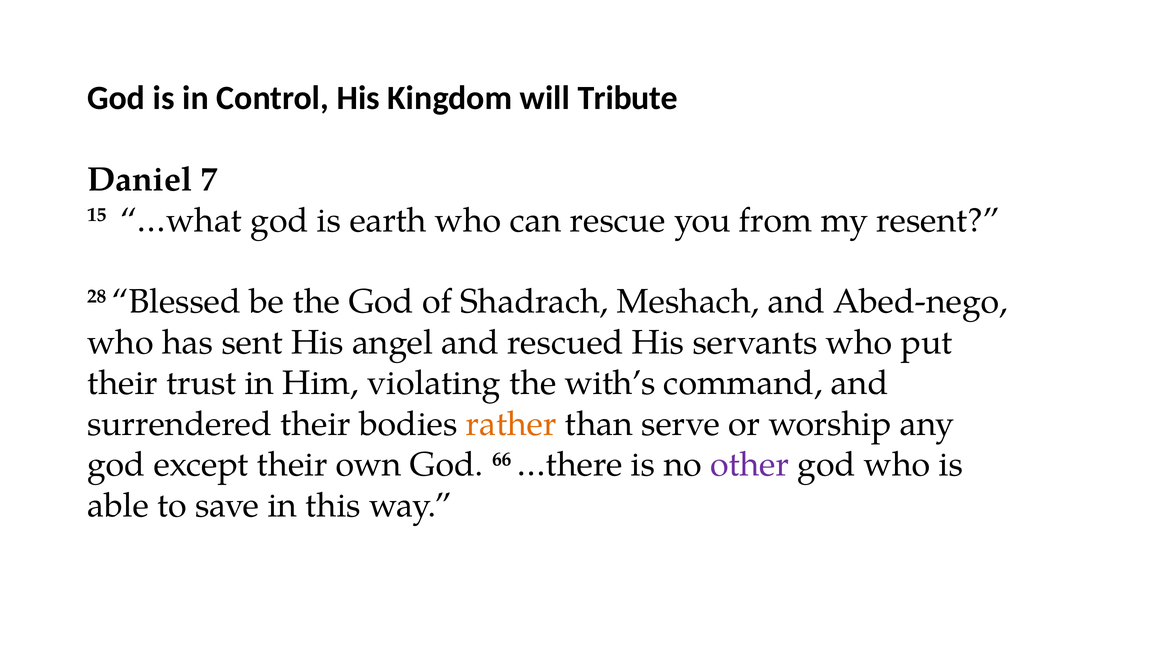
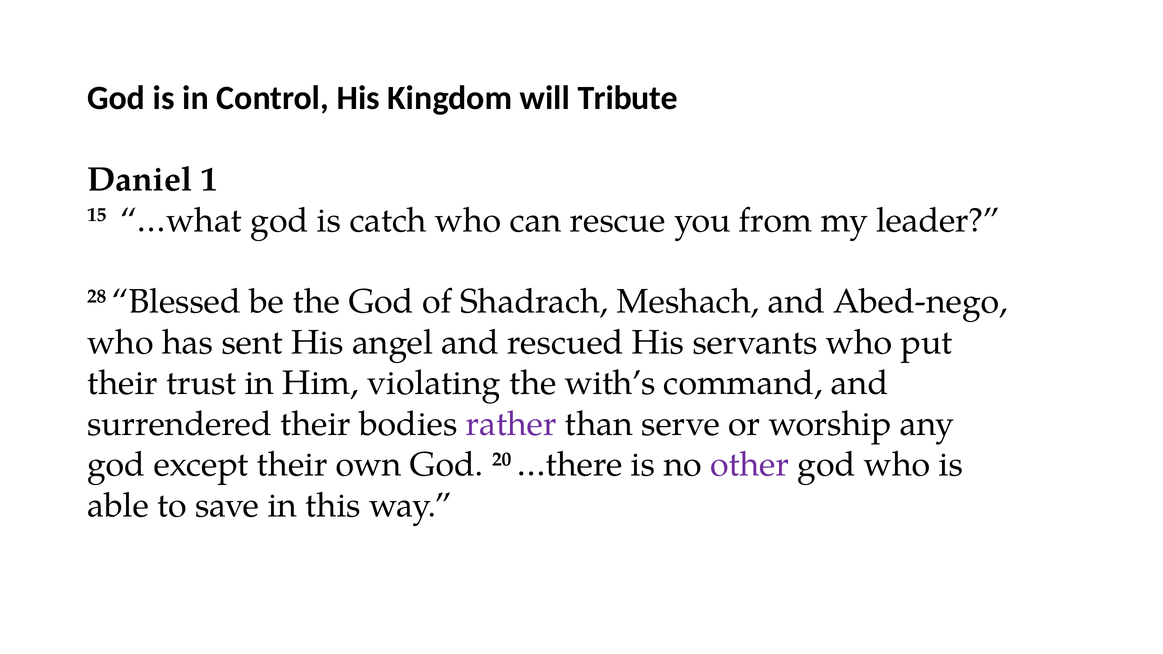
7: 7 -> 1 (209, 180)
earth: earth -> catch (388, 220)
resent: resent -> leader (938, 220)
rather colour: orange -> purple (511, 424)
66: 66 -> 20 (502, 459)
